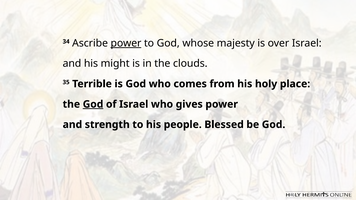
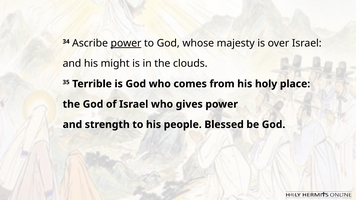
God underline: present -> none (93, 104)
